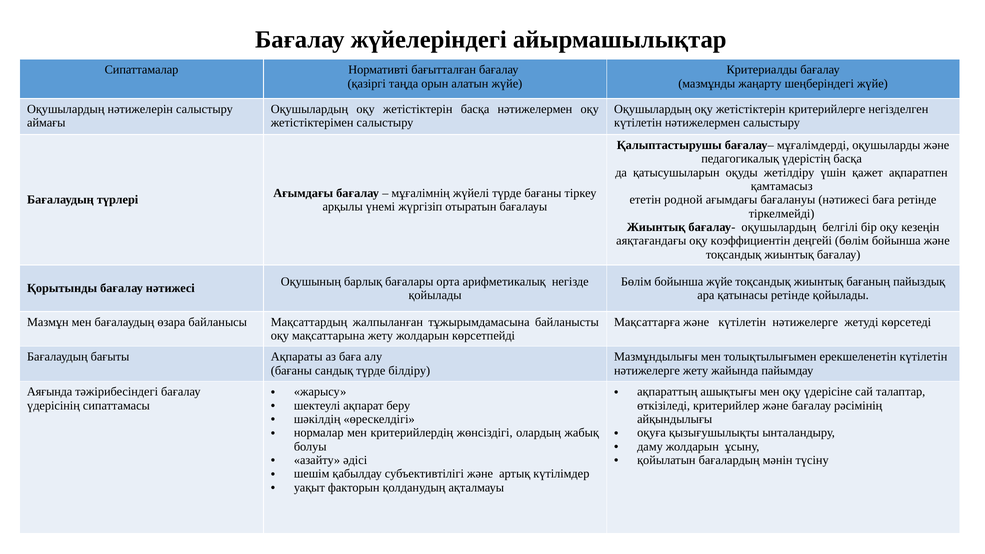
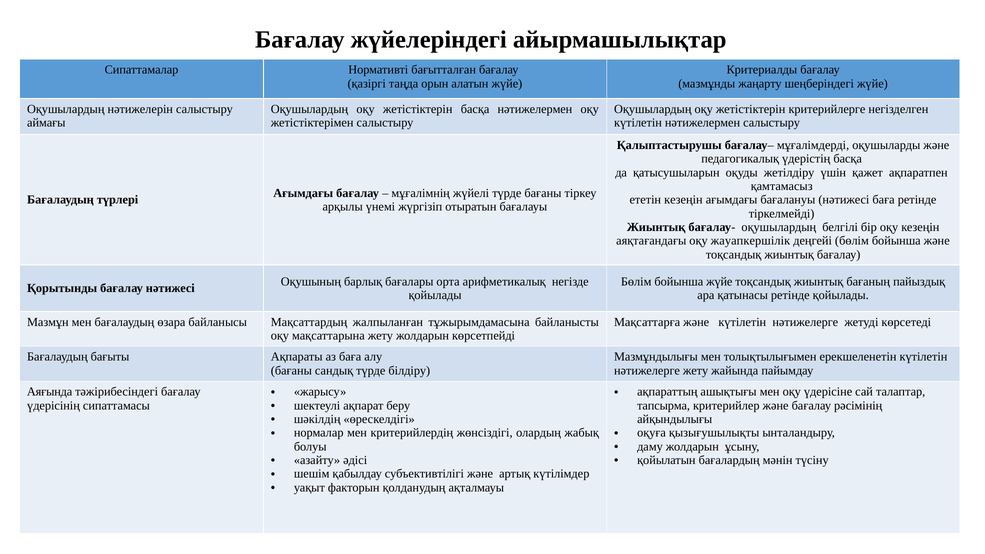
ететін родной: родной -> кезеңін (683, 200)
коэффициентін: коэффициентін -> жауапкершілік (750, 241)
өткізіледі: өткізіледі -> тапсырма (664, 406)
